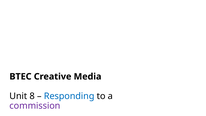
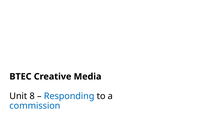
commission colour: purple -> blue (35, 106)
